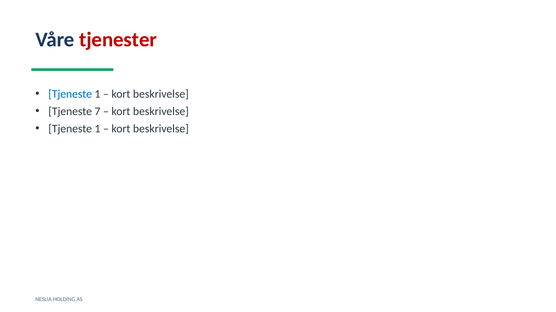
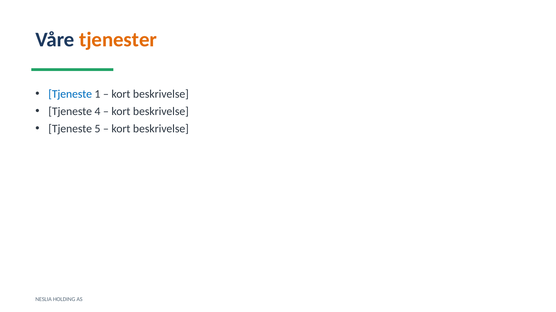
tjenester colour: red -> orange (118, 40)
7: 7 -> 4 (97, 112)
1: 1 -> 5 (97, 129)
